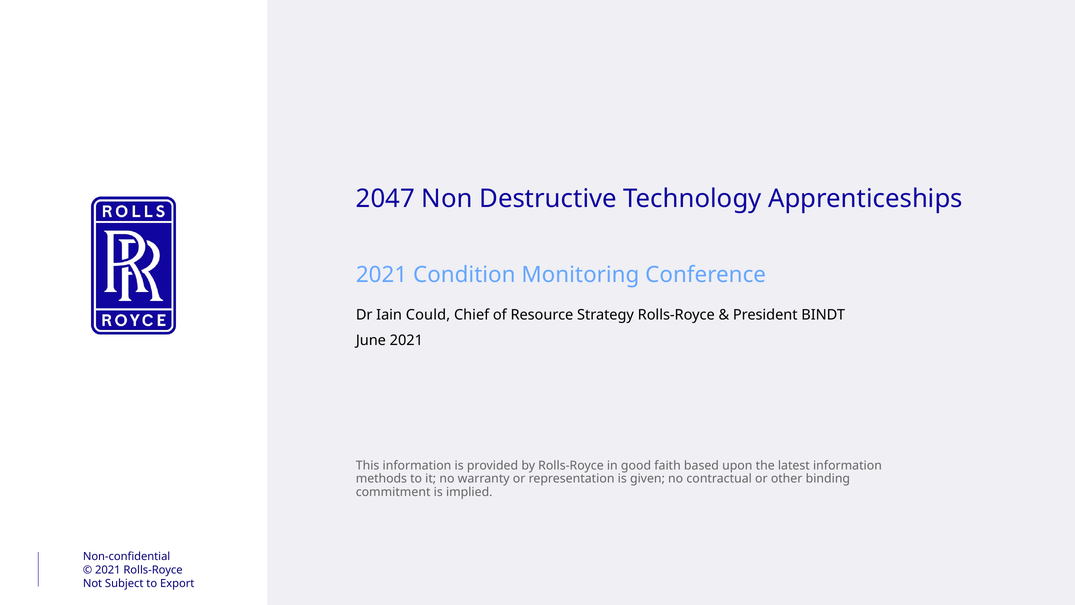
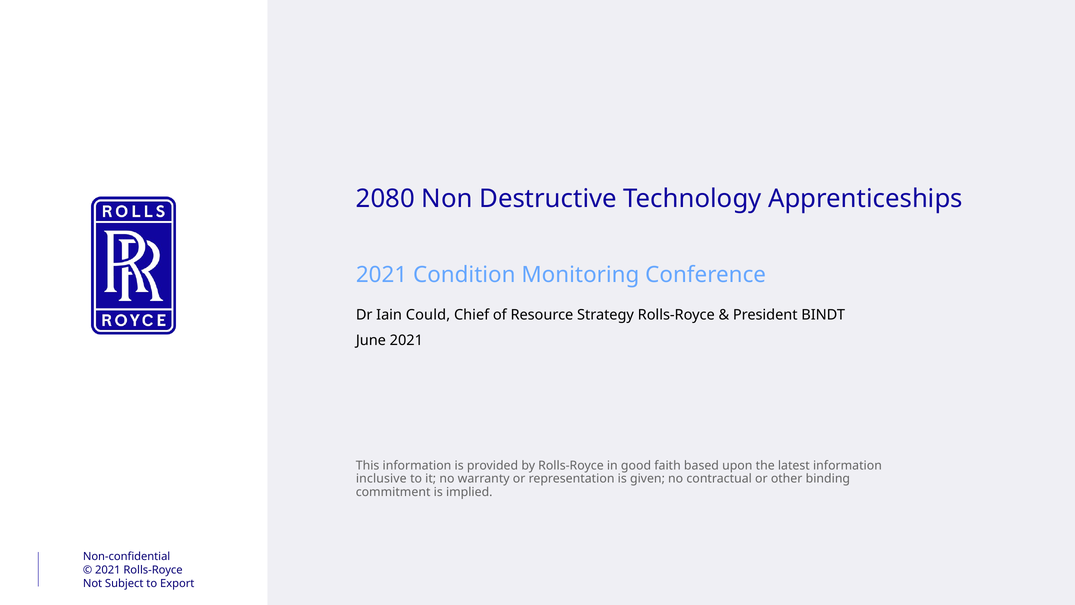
2047: 2047 -> 2080 (385, 199)
methods: methods -> inclusive (381, 479)
